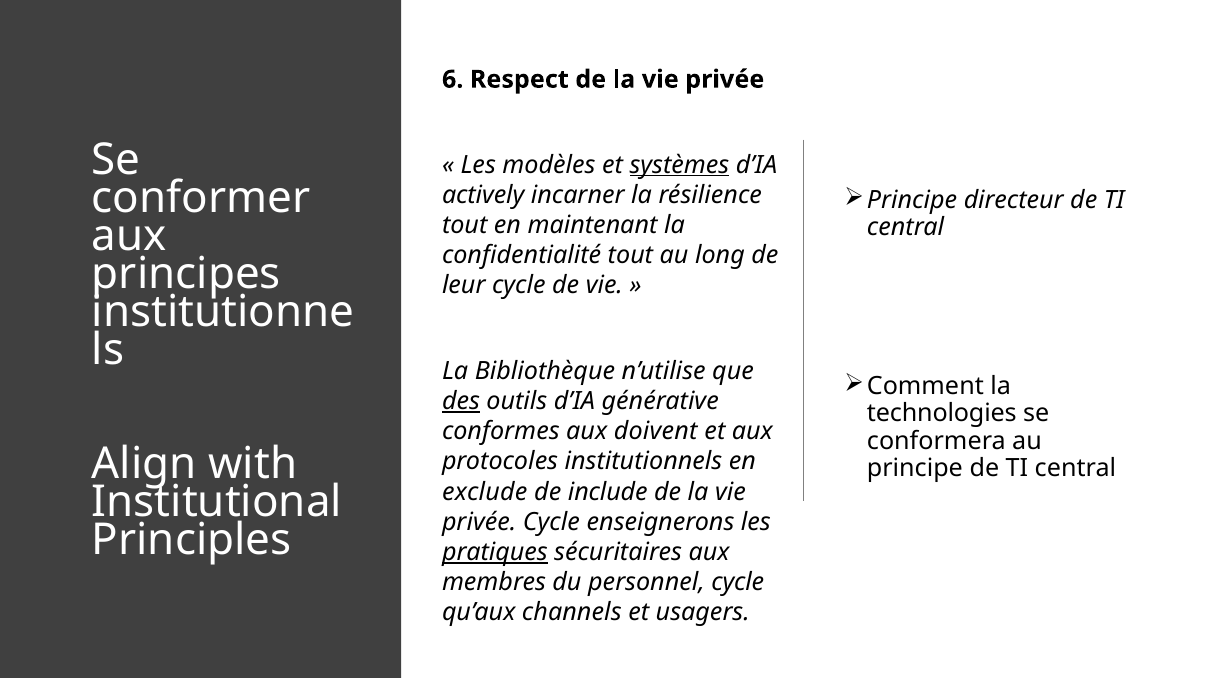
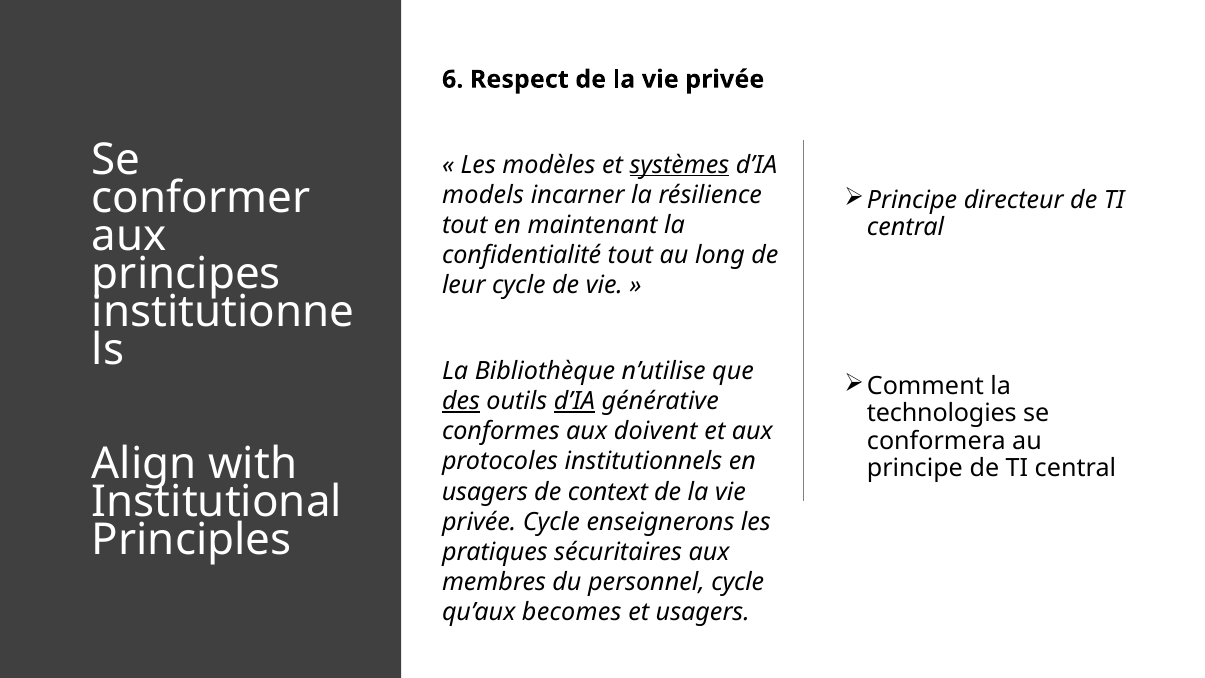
actively: actively -> models (483, 195)
d’IA underline: none -> present (574, 401)
exclude: exclude -> usagers (485, 492)
include: include -> context (608, 492)
pratiques underline: present -> none (495, 552)
channels: channels -> becomes (572, 612)
